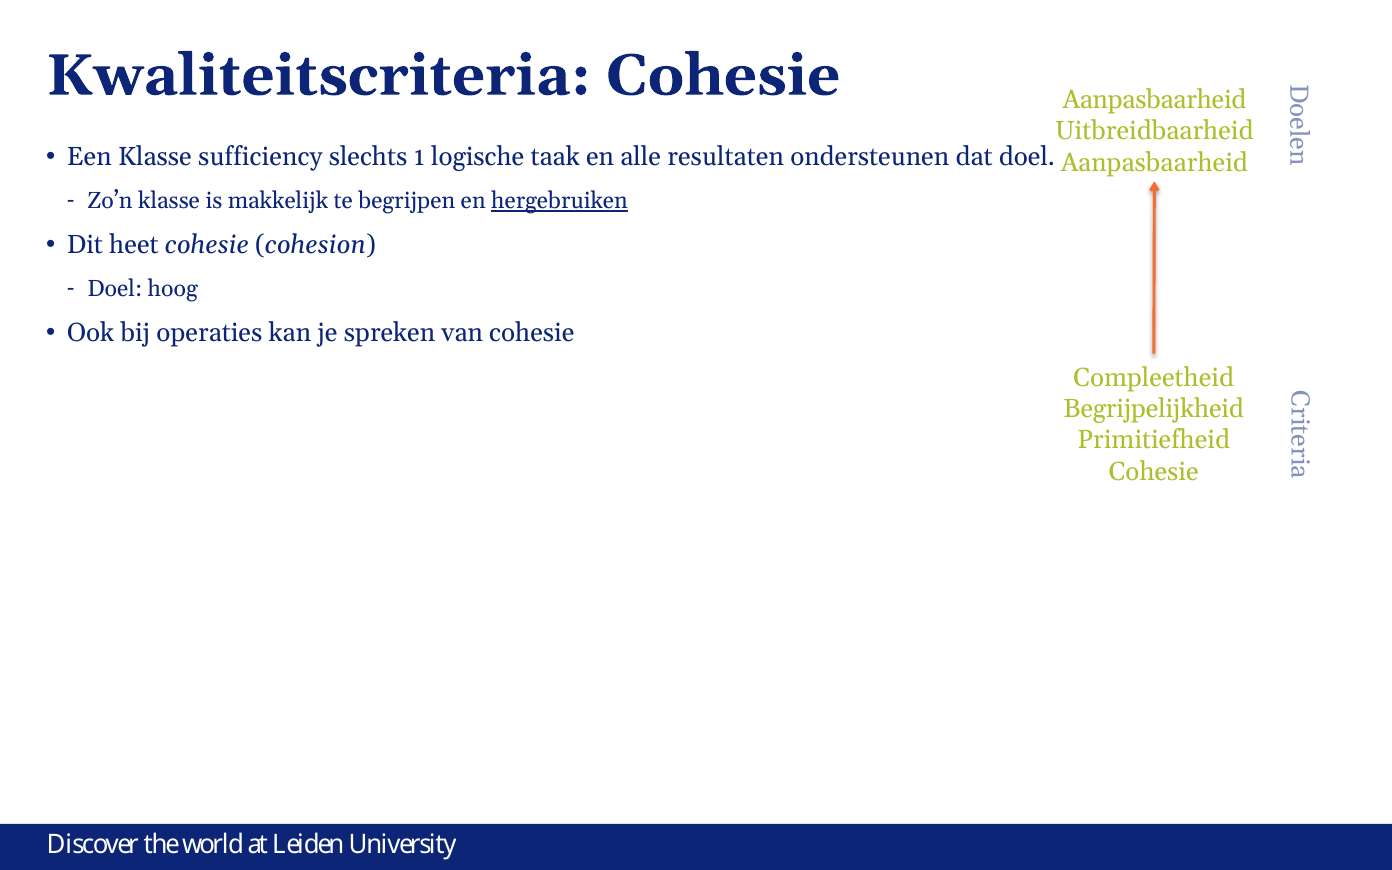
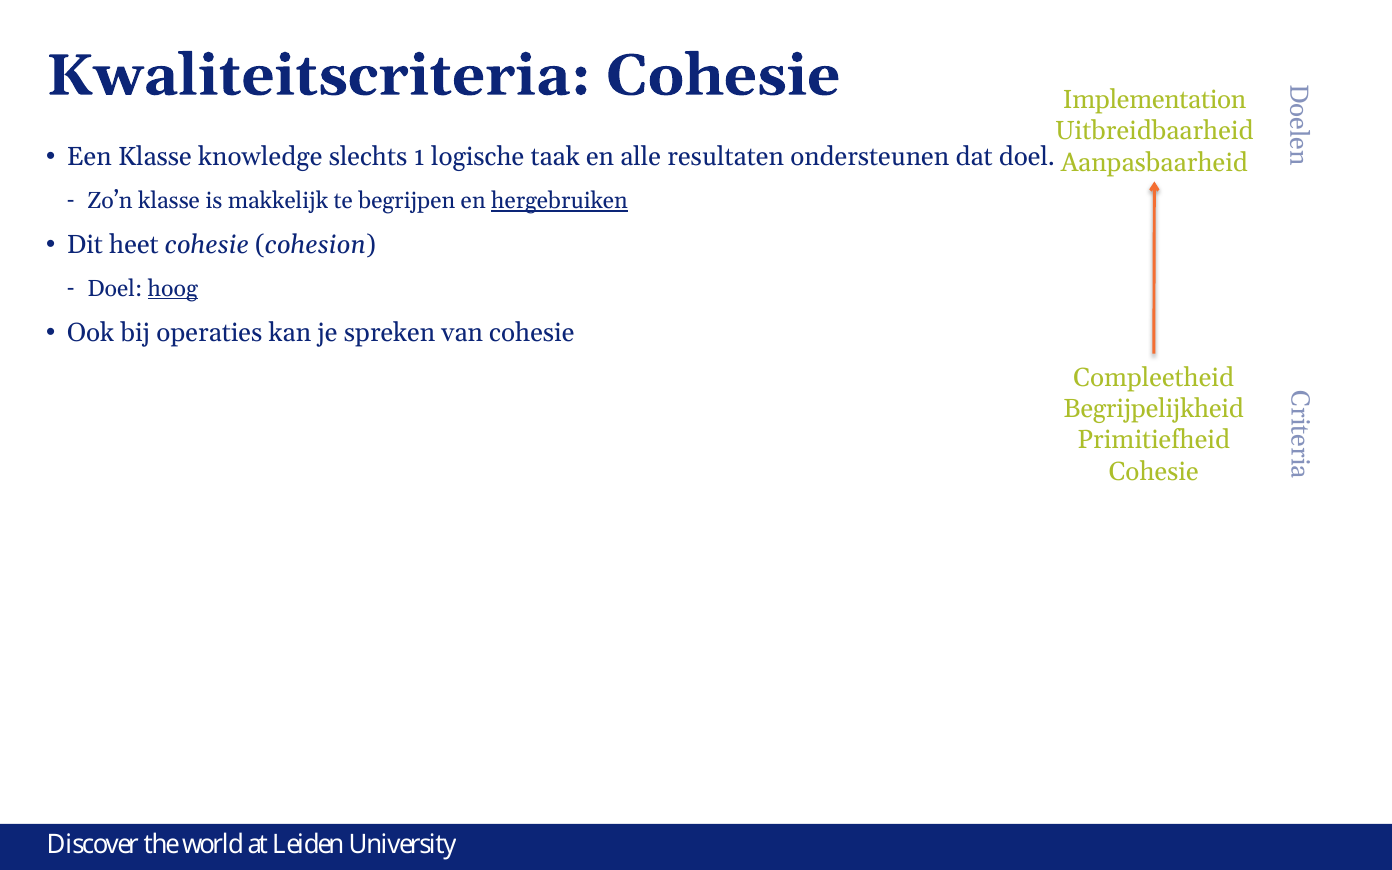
Aanpasbaarheid: Aanpasbaarheid -> Implementation (1154, 100)
sufficiency: sufficiency -> knowledge (260, 157)
hoog underline: none -> present (173, 289)
